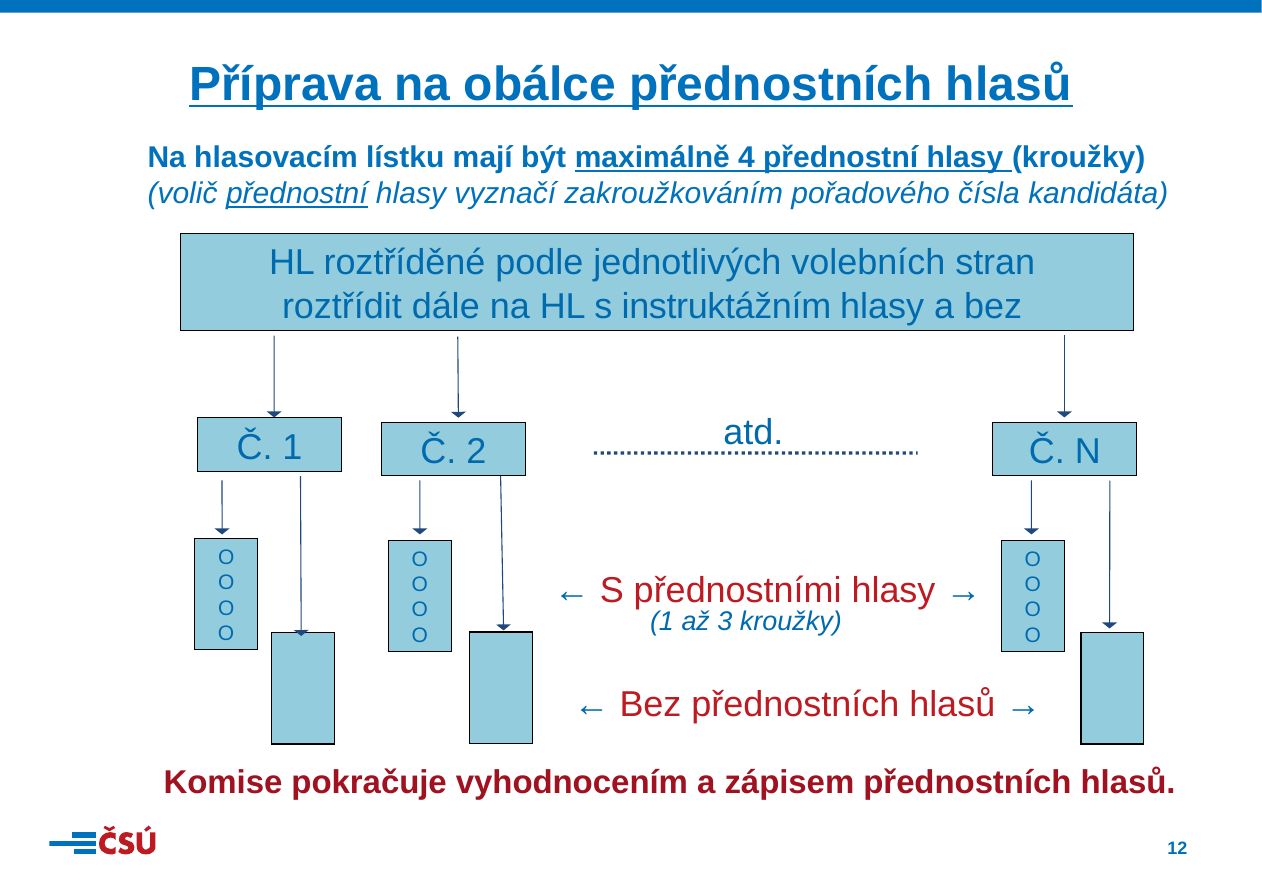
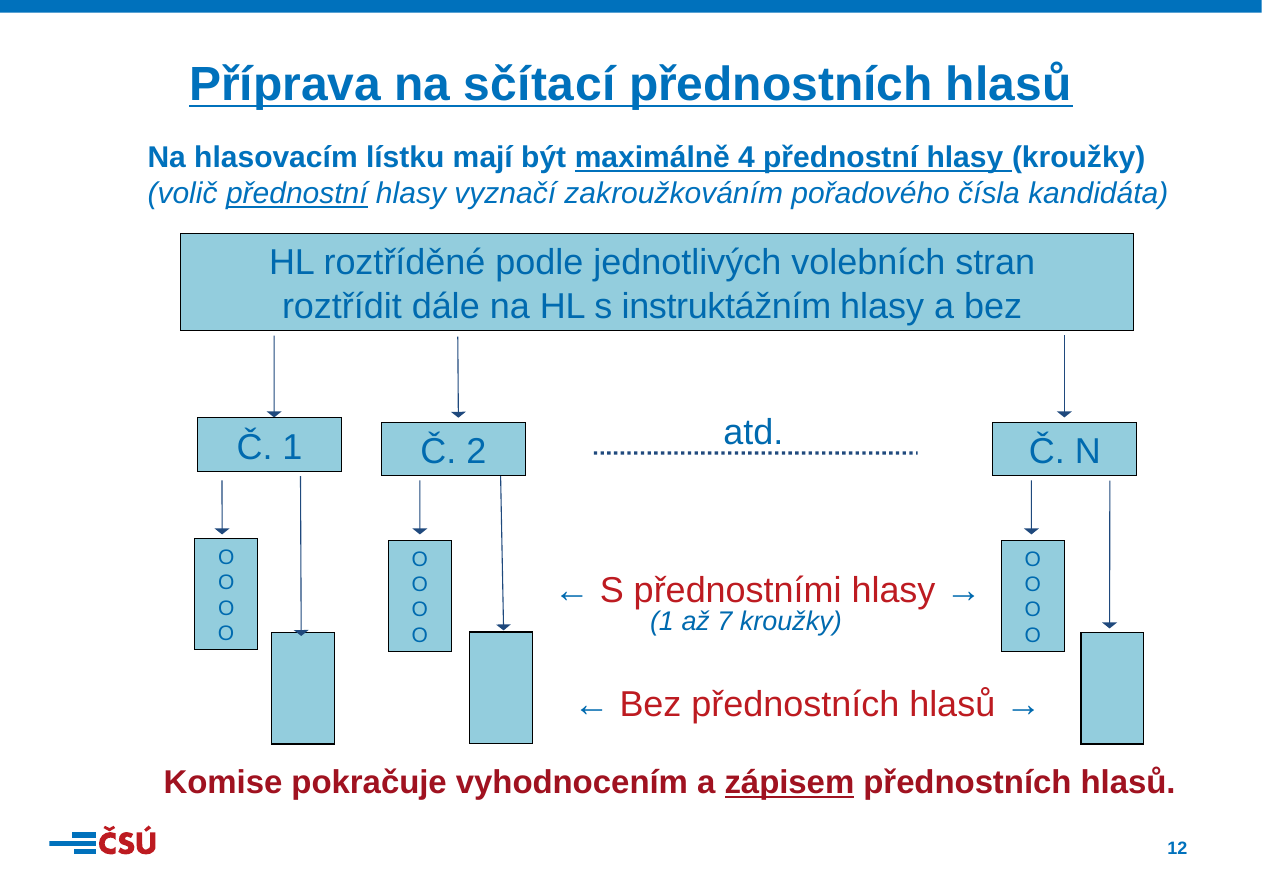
obálce: obálce -> sčítací (540, 85)
3: 3 -> 7 (725, 621)
zápisem underline: none -> present (789, 783)
